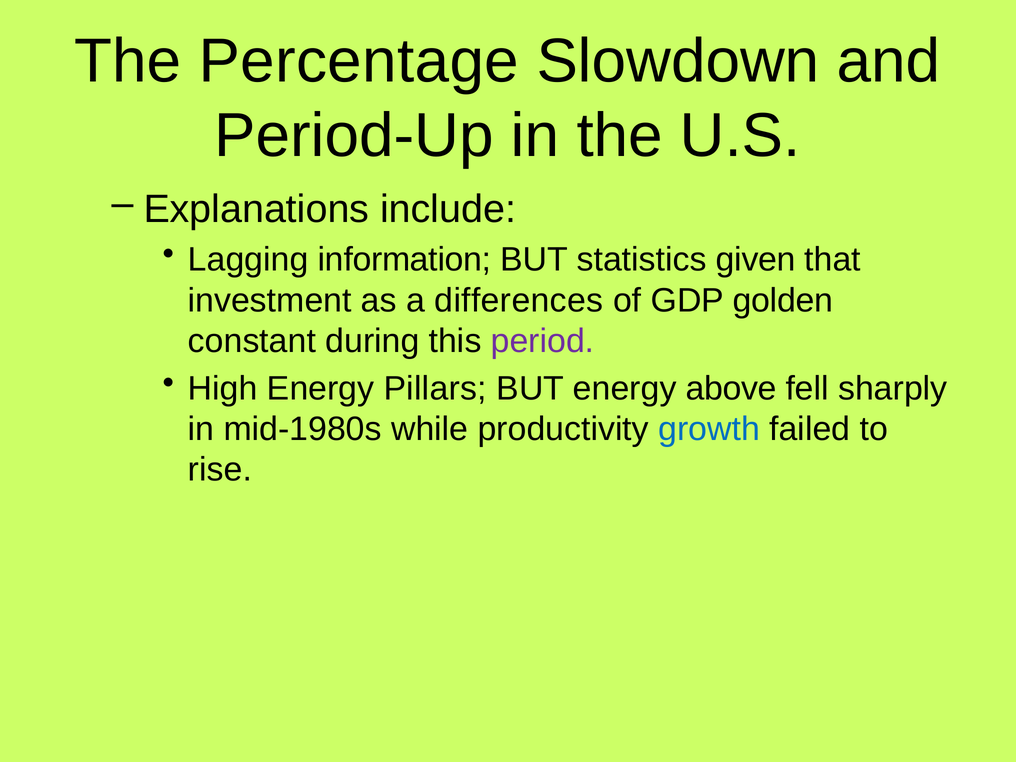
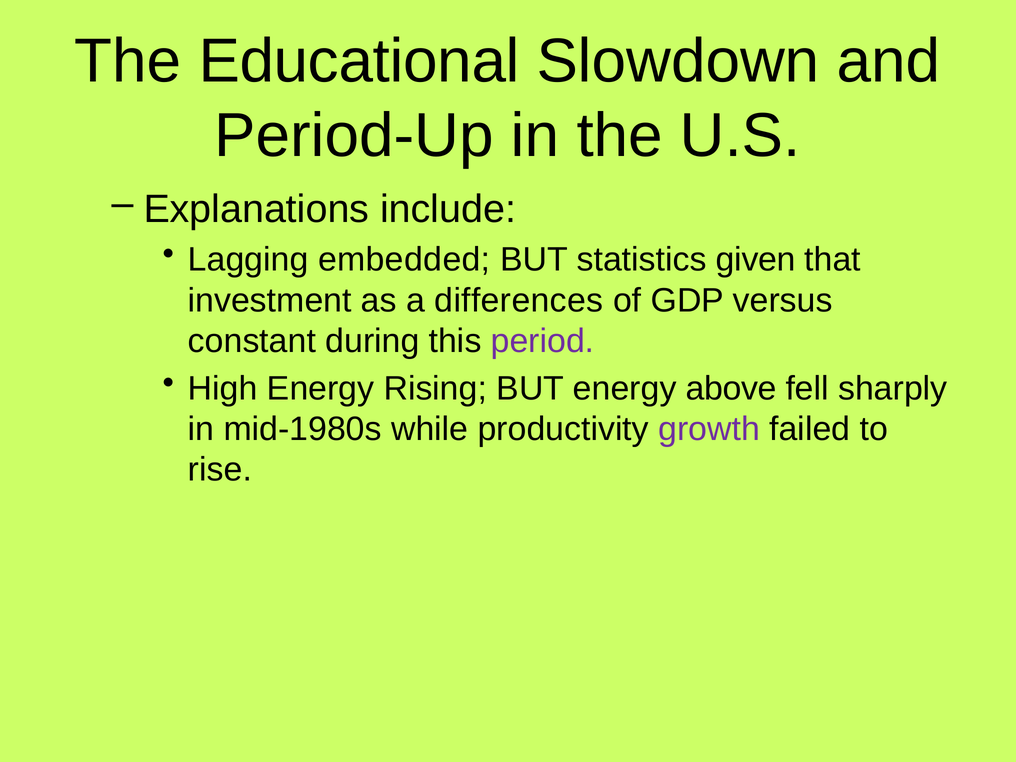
Percentage: Percentage -> Educational (359, 61)
information: information -> embedded (404, 260)
golden: golden -> versus (783, 300)
Pillars: Pillars -> Rising (435, 388)
growth colour: blue -> purple (709, 429)
